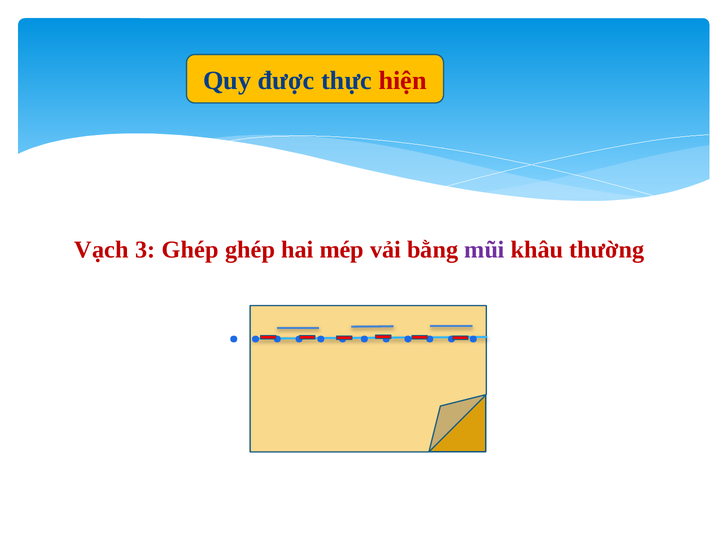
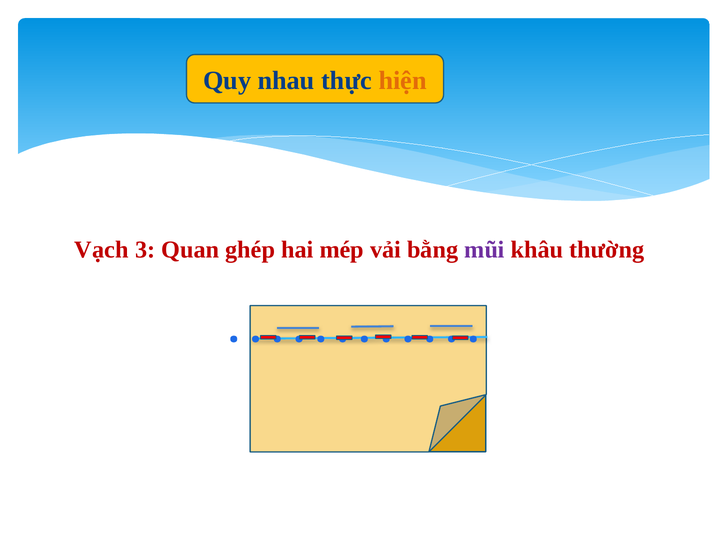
được: được -> nhau (286, 81)
hiện colour: red -> orange (403, 81)
3 Ghép: Ghép -> Quan (190, 250)
